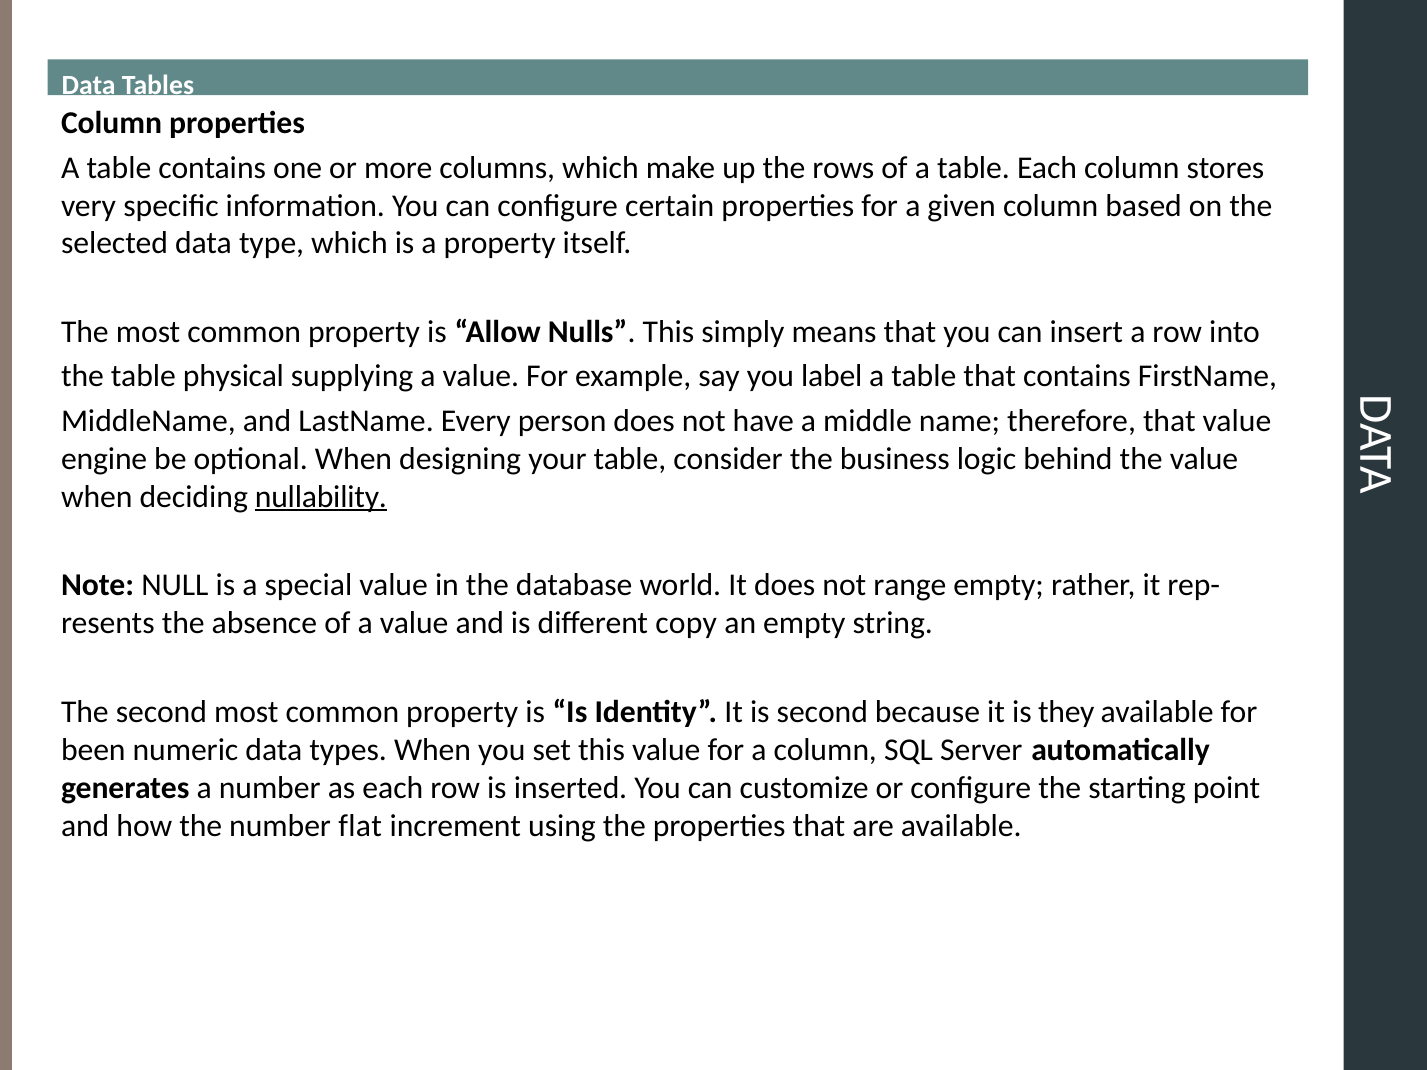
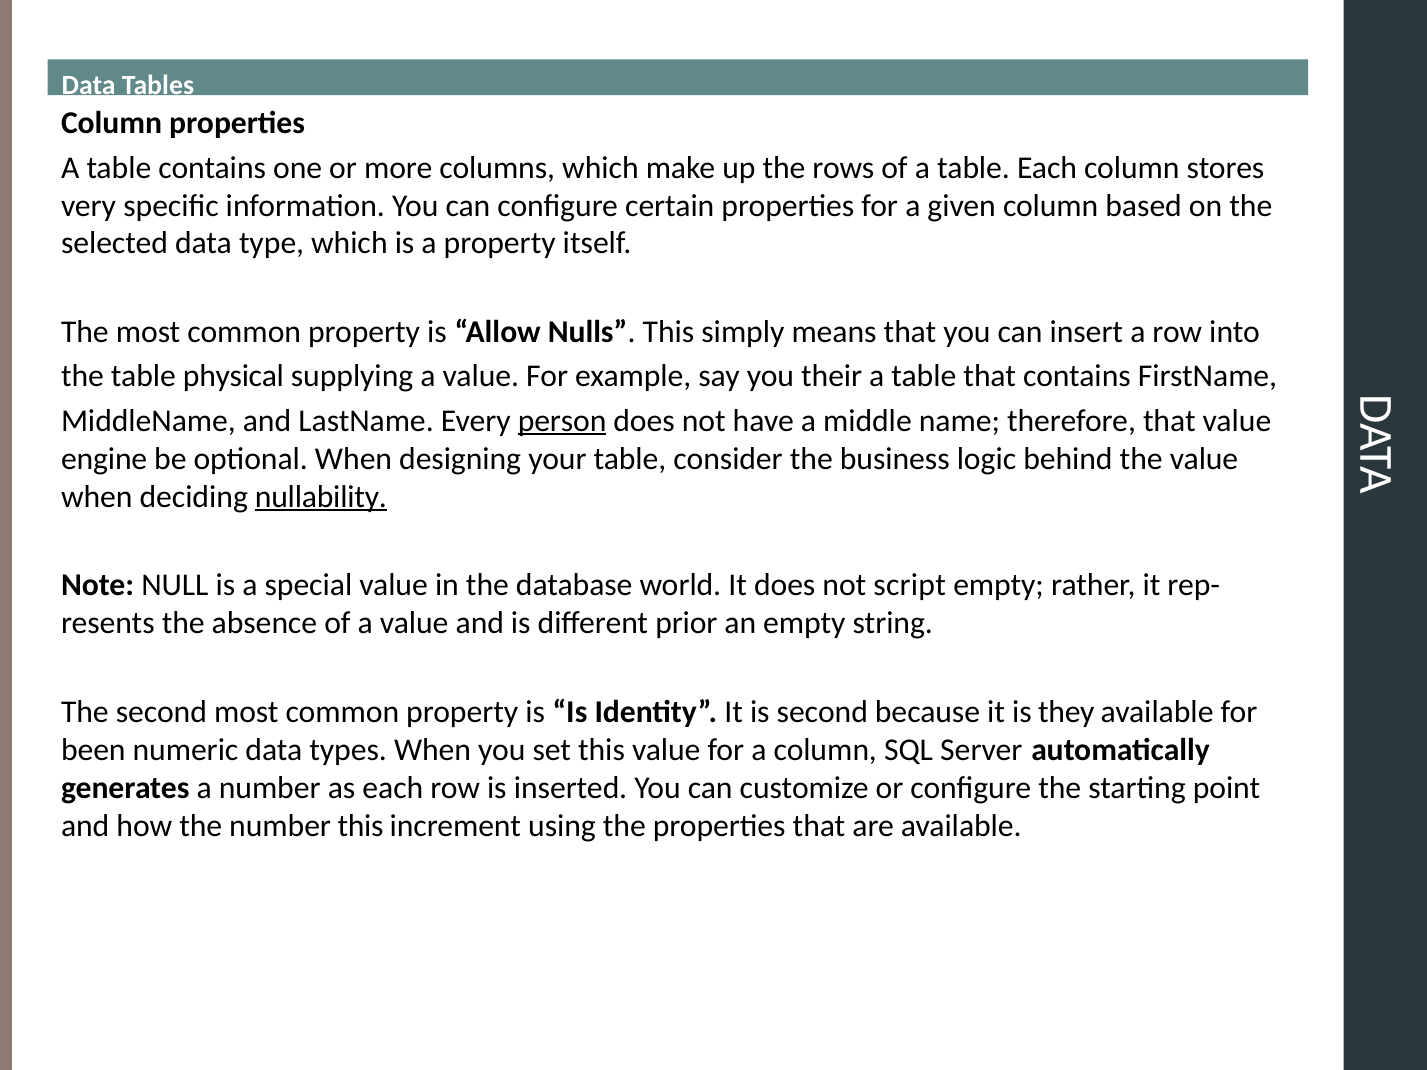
label: label -> their (832, 377)
person underline: none -> present (562, 421)
range: range -> script (910, 586)
copy: copy -> prior (686, 623)
number flat: flat -> this (361, 826)
